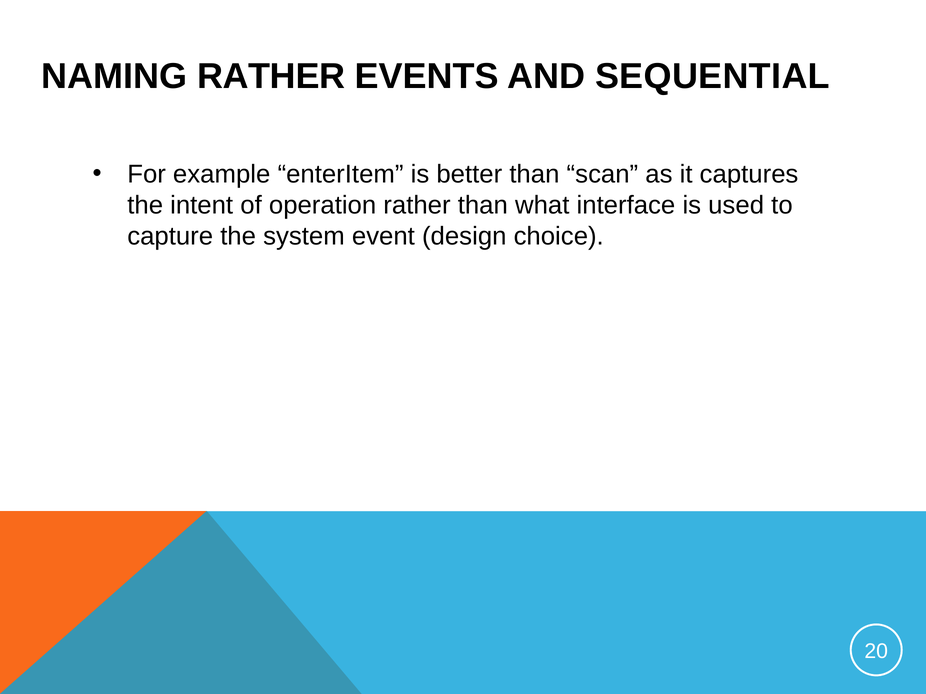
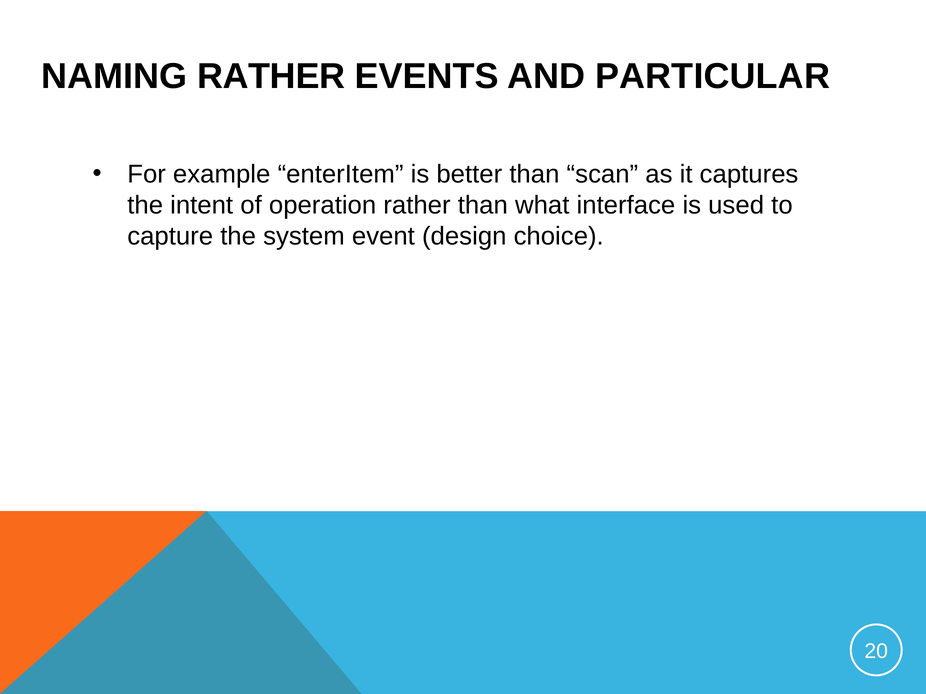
SEQUENTIAL: SEQUENTIAL -> PARTICULAR (713, 76)
